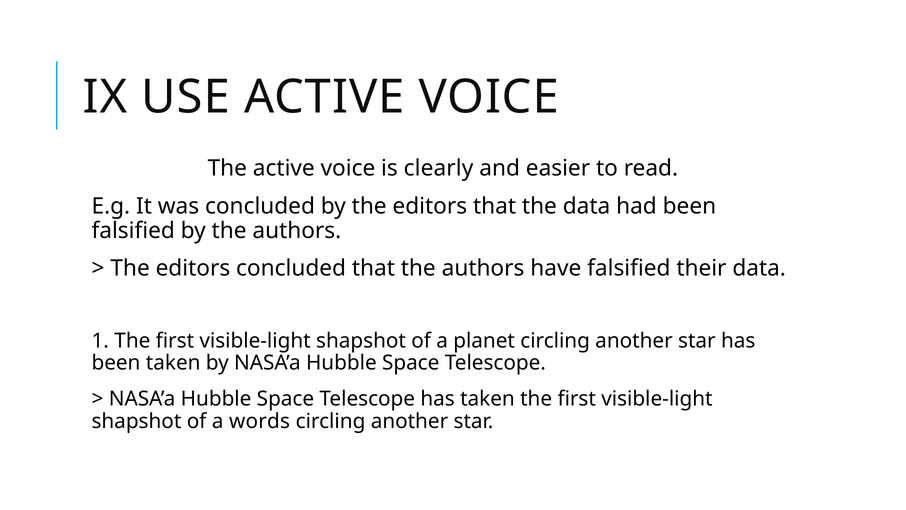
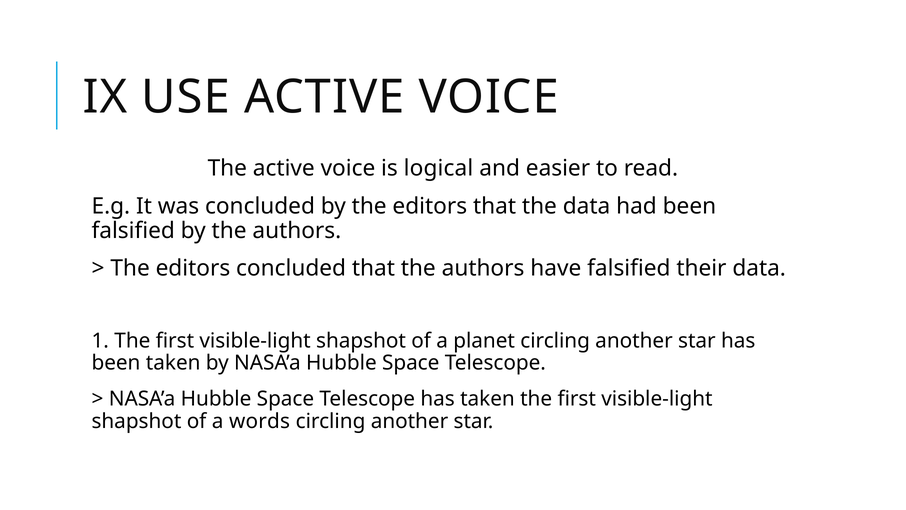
clearly: clearly -> logical (439, 168)
